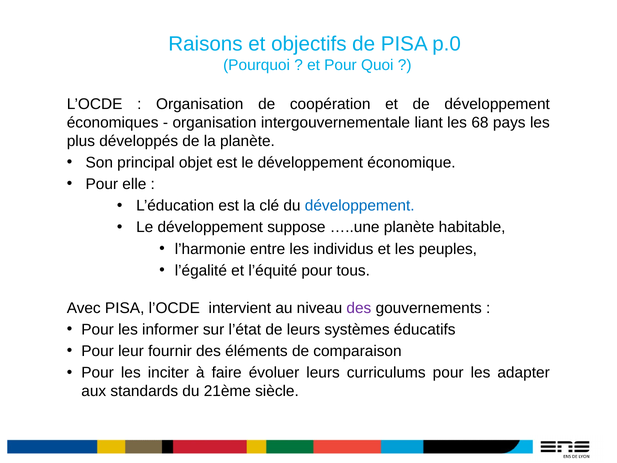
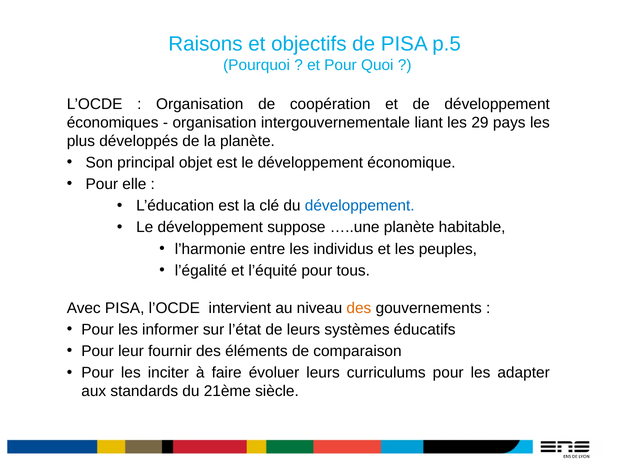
p.0: p.0 -> p.5 (447, 44)
68: 68 -> 29 (480, 122)
des colour: purple -> orange (359, 308)
